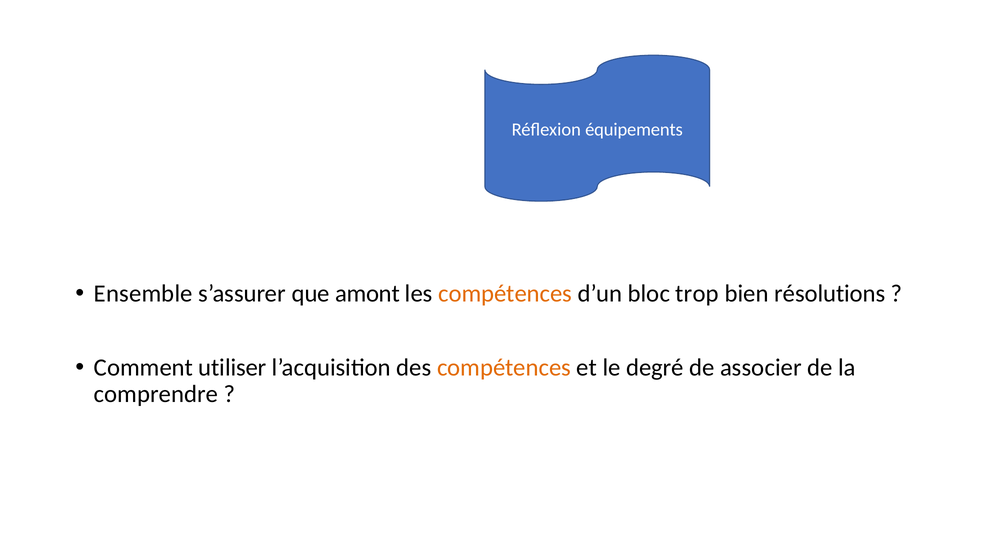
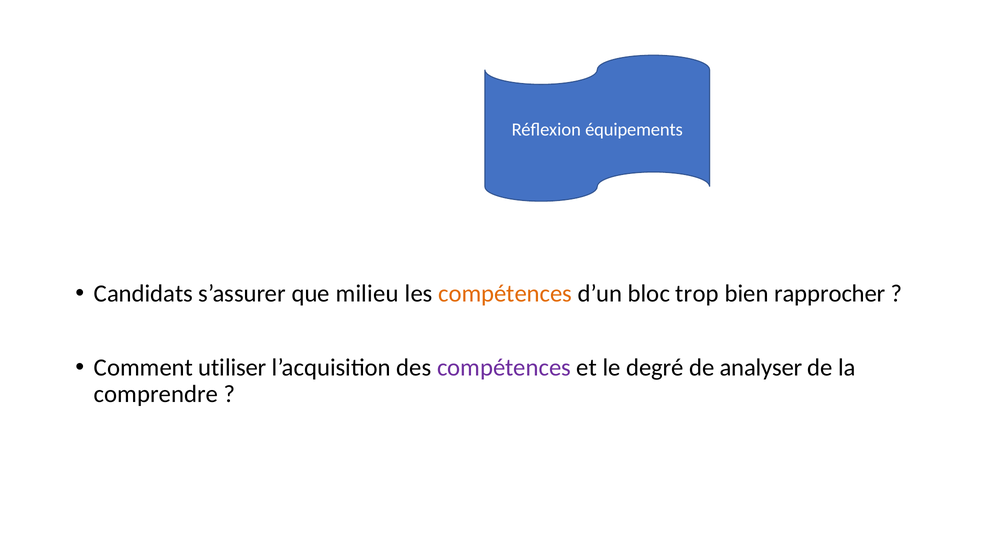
Ensemble: Ensemble -> Candidats (143, 294)
amont: amont -> milieu (367, 294)
résolutions: résolutions -> rapprocher (830, 294)
compétences colour: orange -> purple (504, 368)
associer: associer -> analyser (761, 368)
